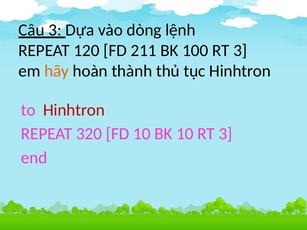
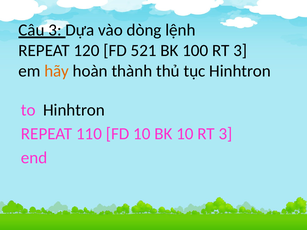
211: 211 -> 521 (144, 51)
Hinhtron colour: red -> black (74, 110)
320: 320 -> 110 (89, 134)
